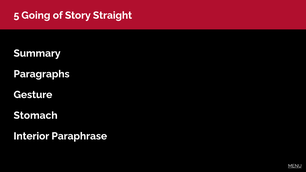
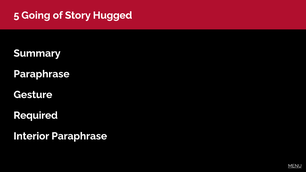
Straight: Straight -> Hugged (113, 15)
Paragraphs: Paragraphs -> Paraphrase (42, 74)
Stomach: Stomach -> Required (36, 115)
